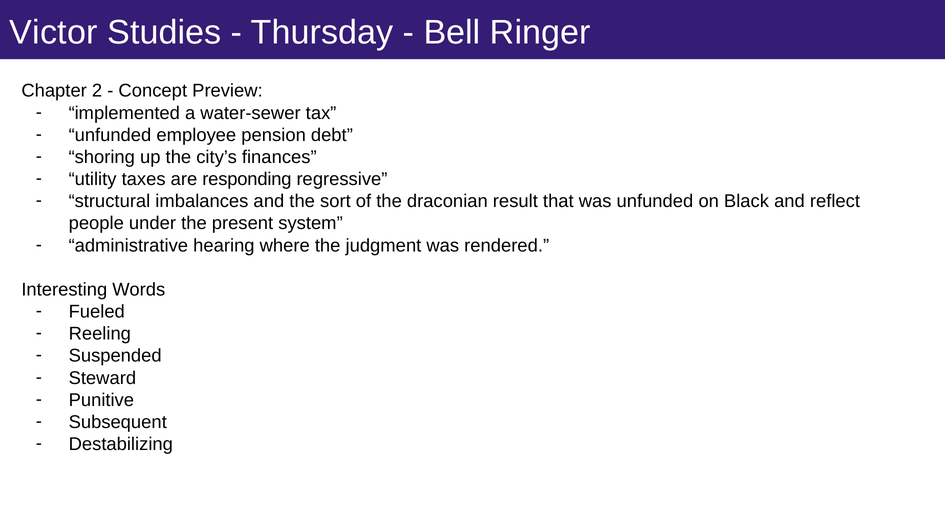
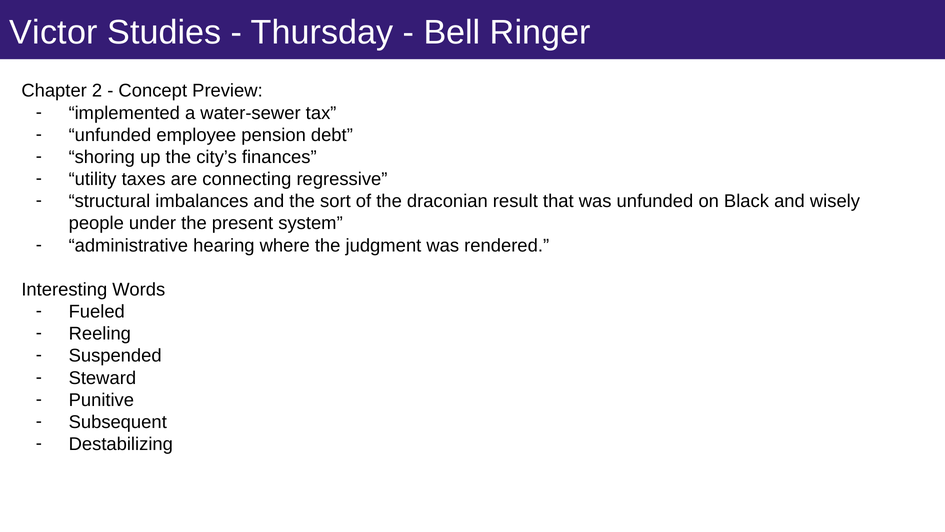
responding: responding -> connecting (247, 179)
reflect: reflect -> wisely (835, 201)
